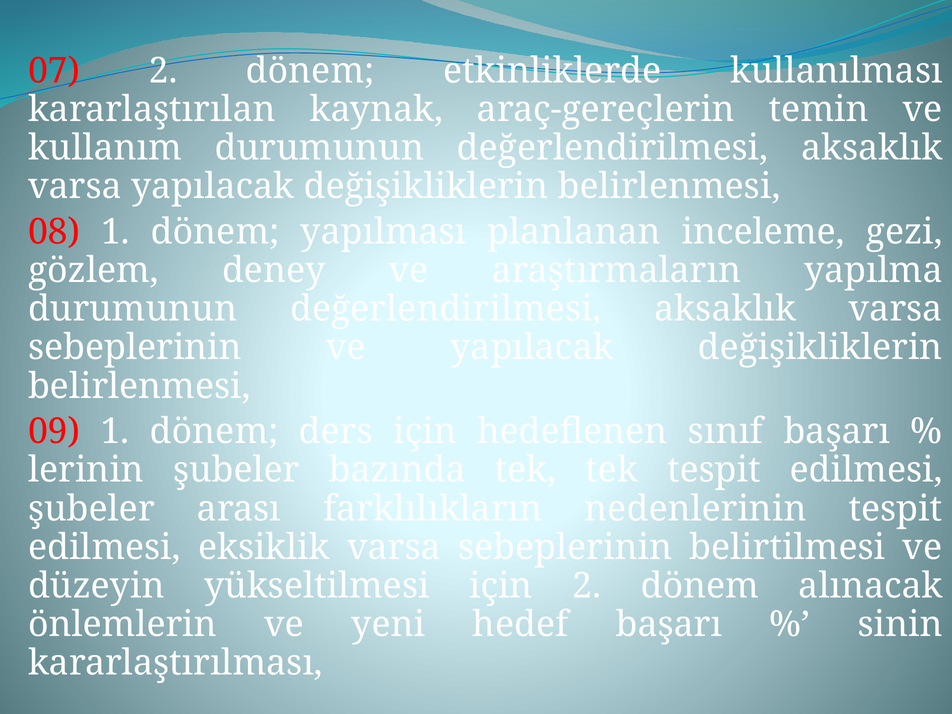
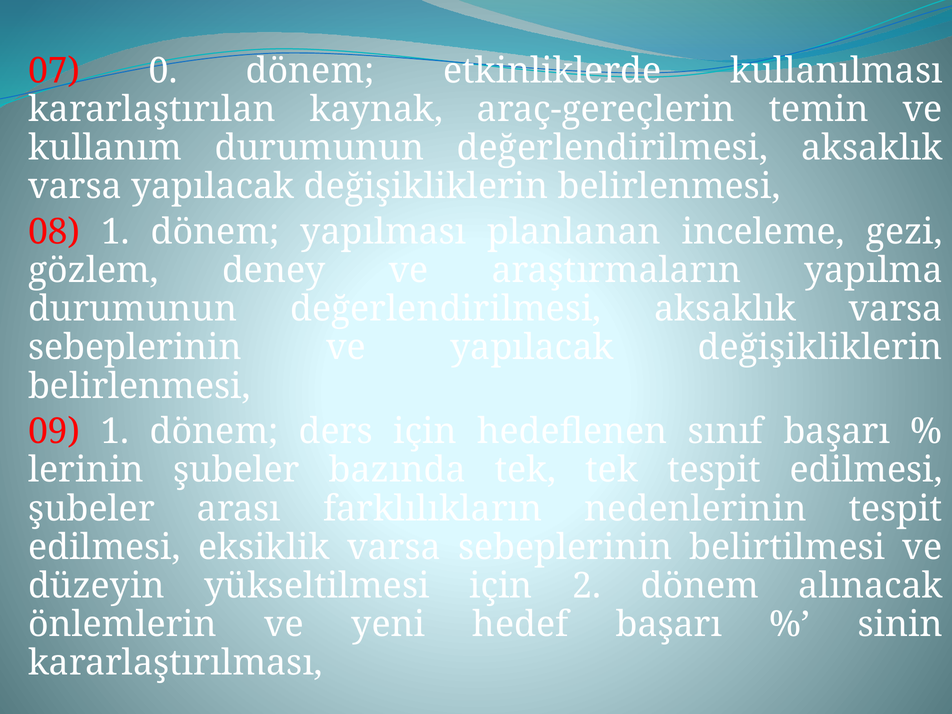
07 2: 2 -> 0 (163, 71)
